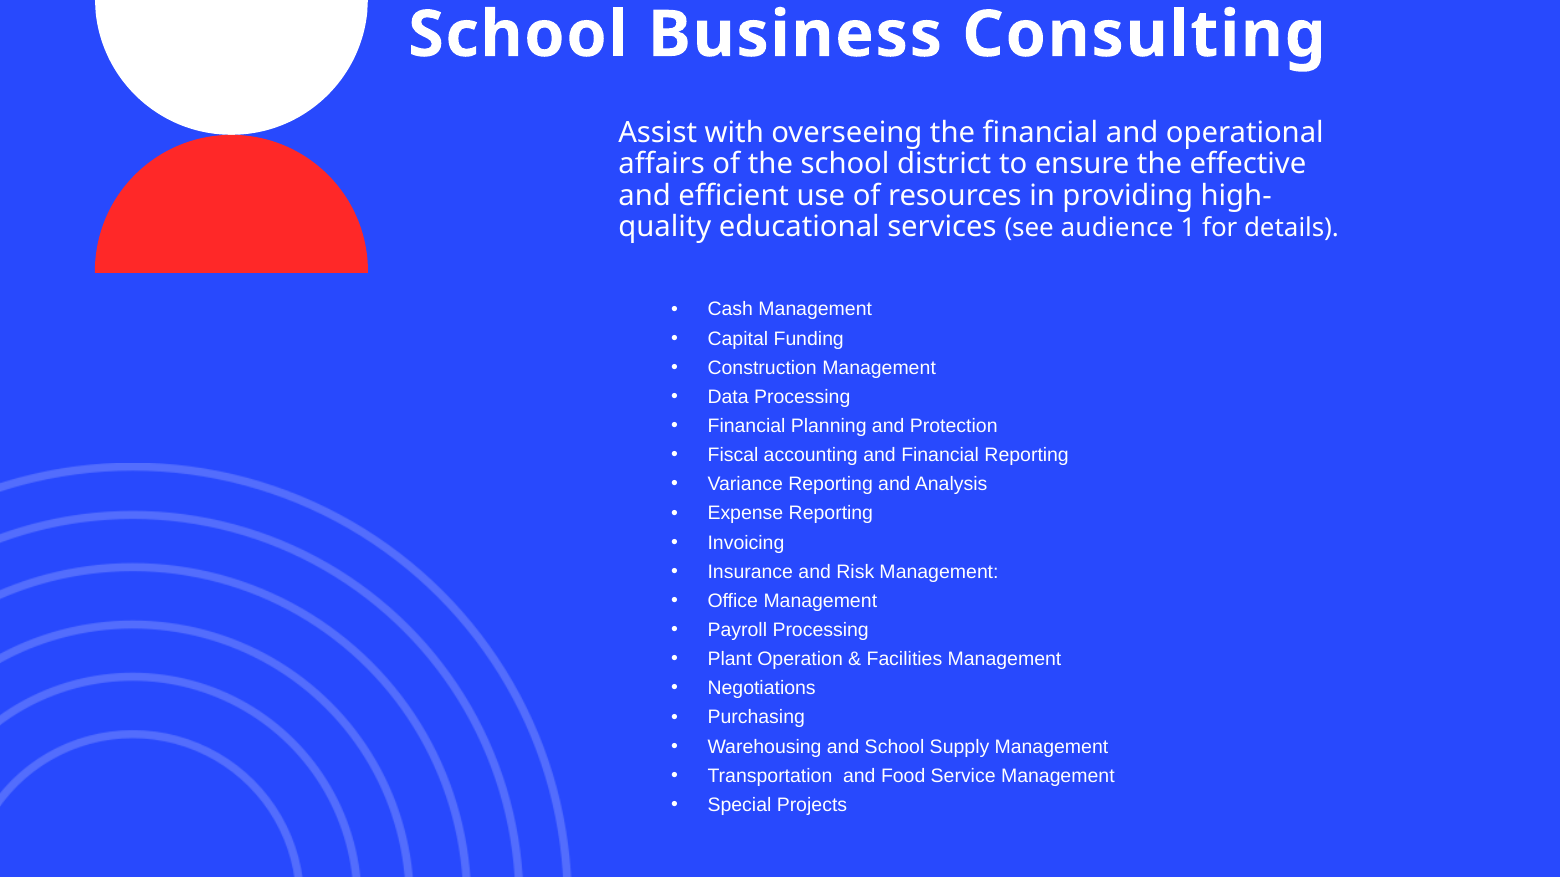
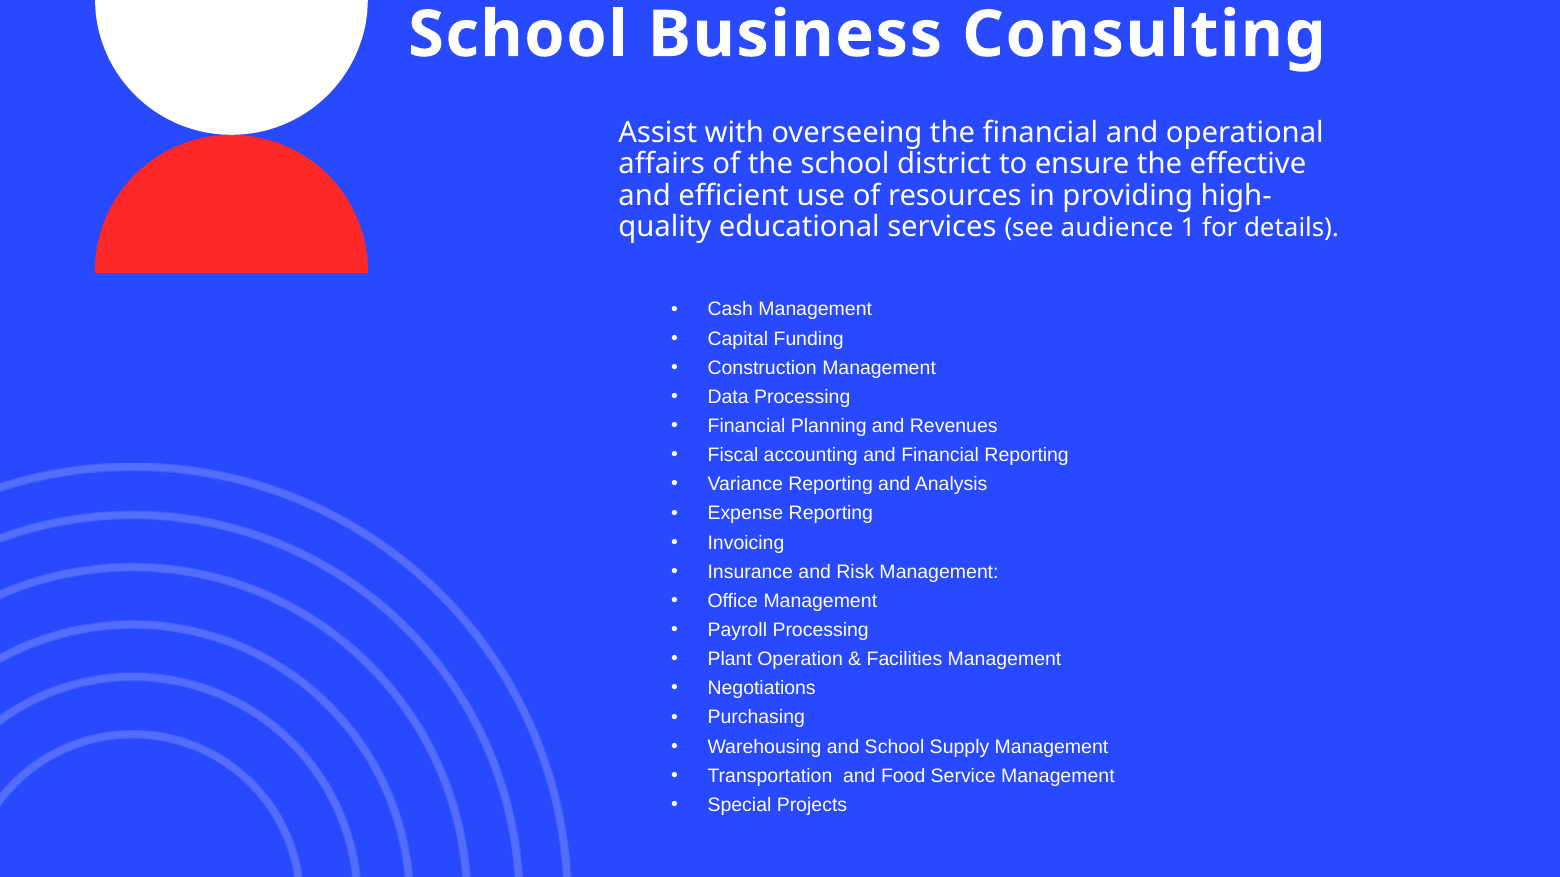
Protection: Protection -> Revenues (954, 426)
